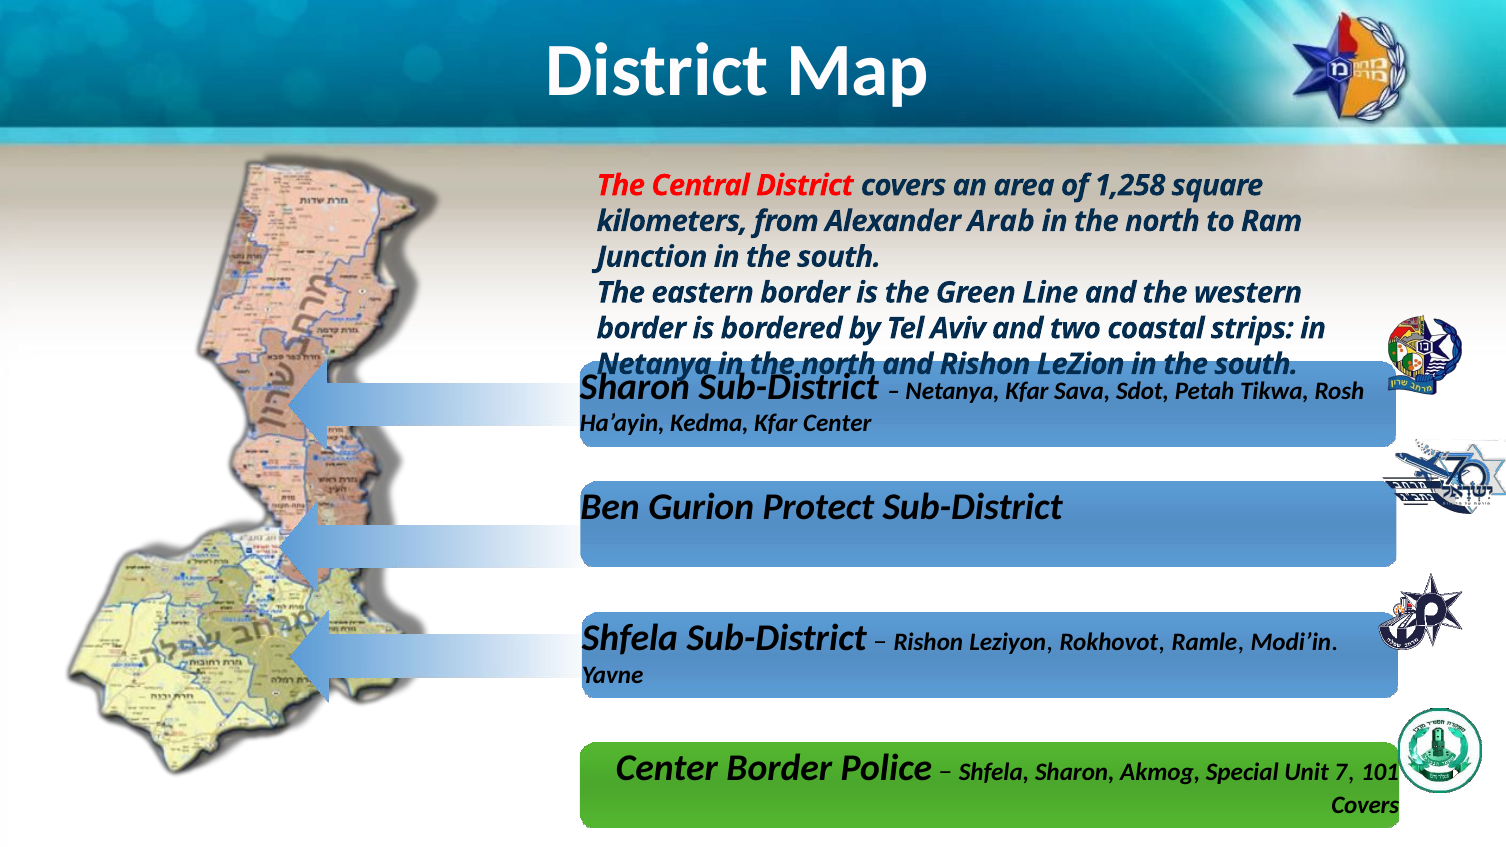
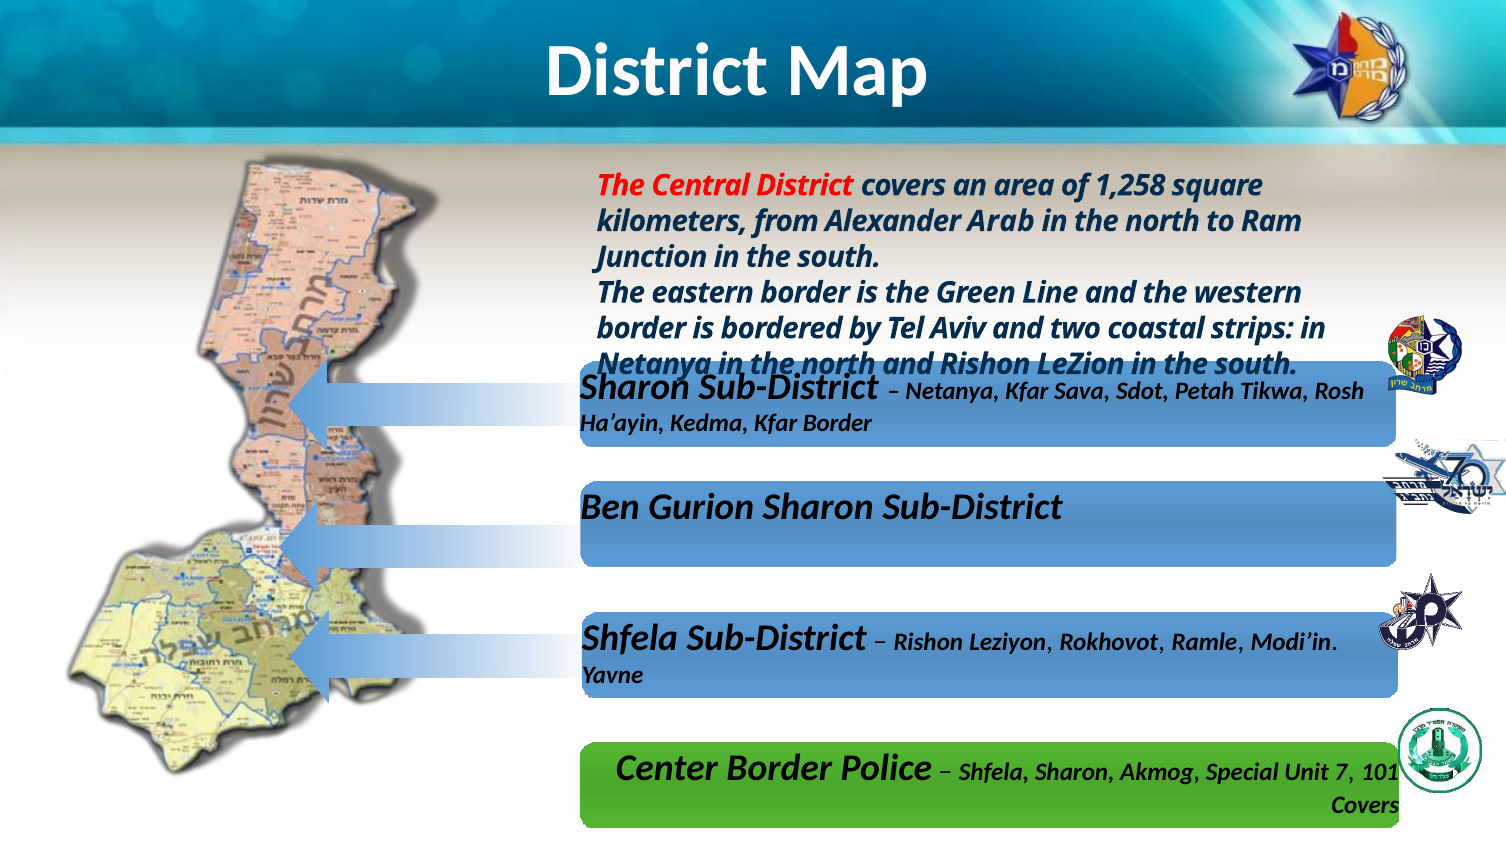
Kfar Center: Center -> Border (837, 423)
Gurion Protect: Protect -> Sharon (818, 507)
